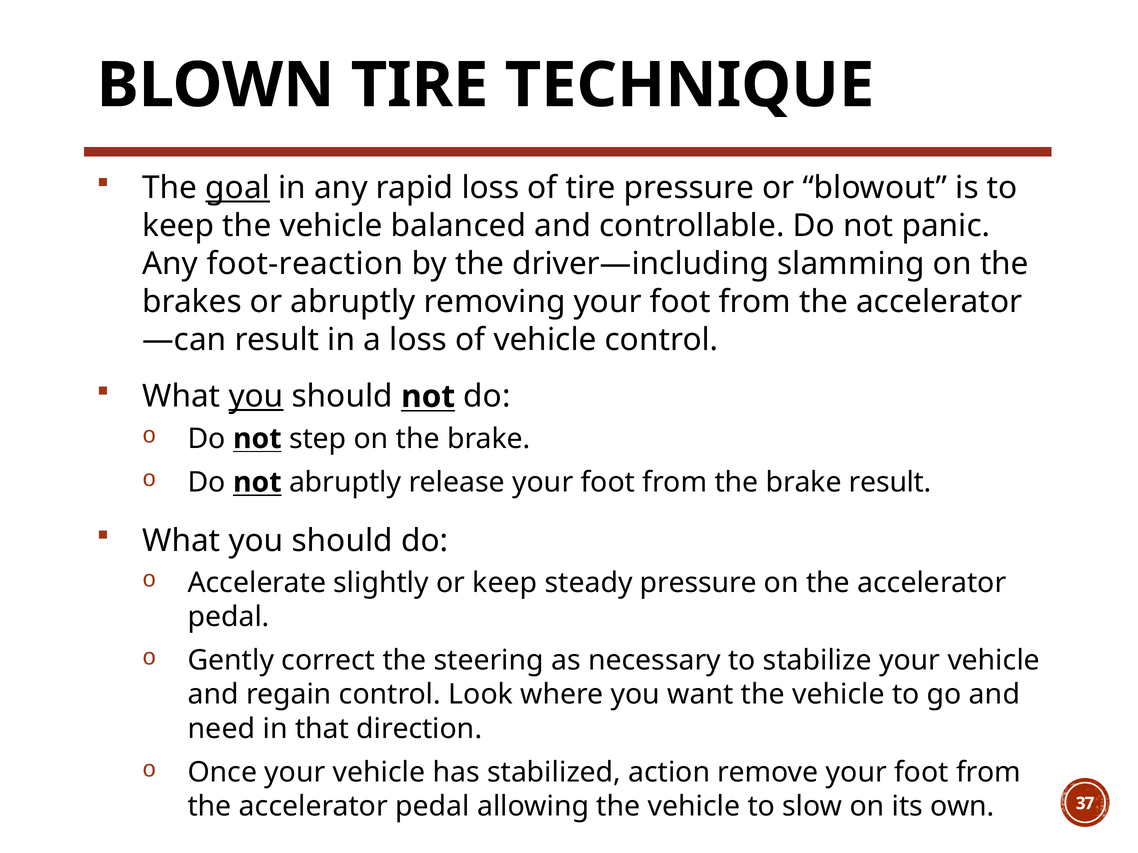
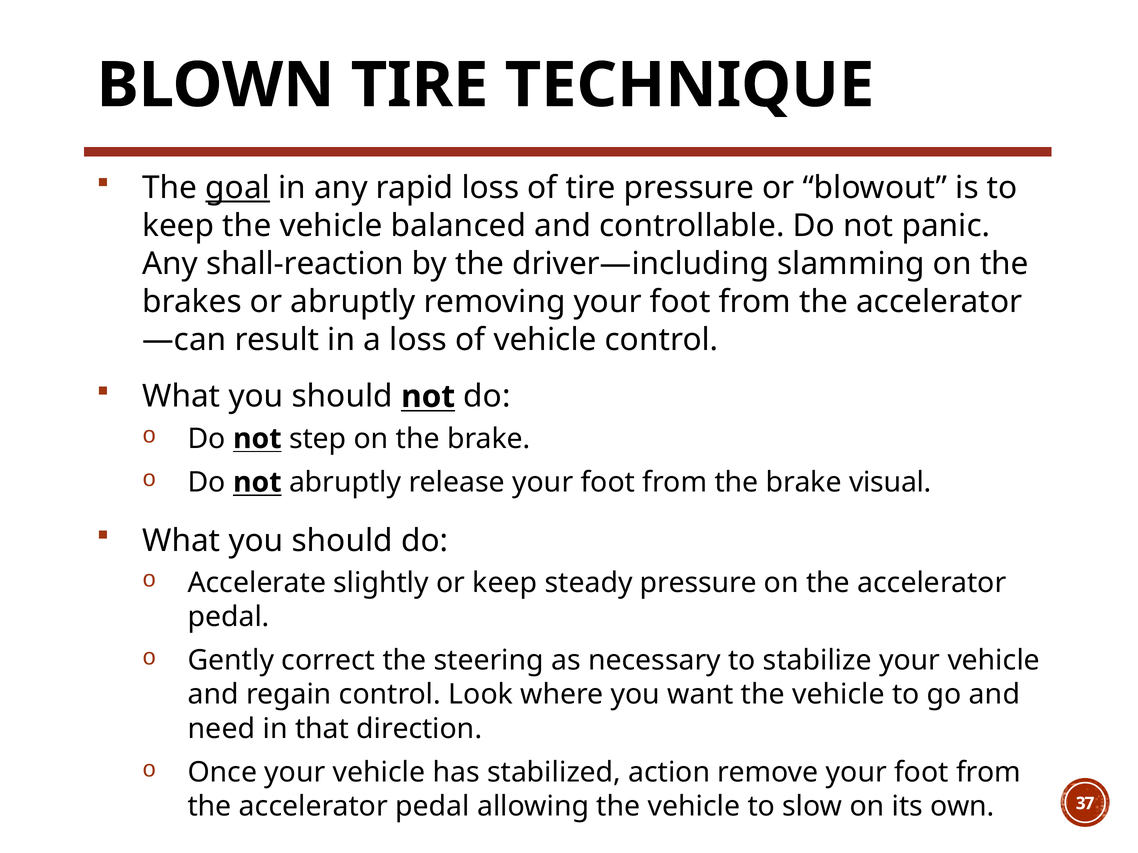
foot-reaction: foot-reaction -> shall-reaction (305, 264)
you underline: present -> none (256, 397)
brake result: result -> visual (890, 483)
